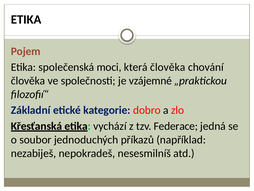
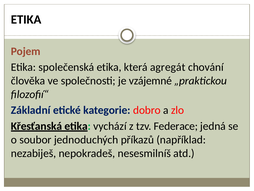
společenská moci: moci -> etika (109, 67)
která člověka: člověka -> agregát (168, 67)
